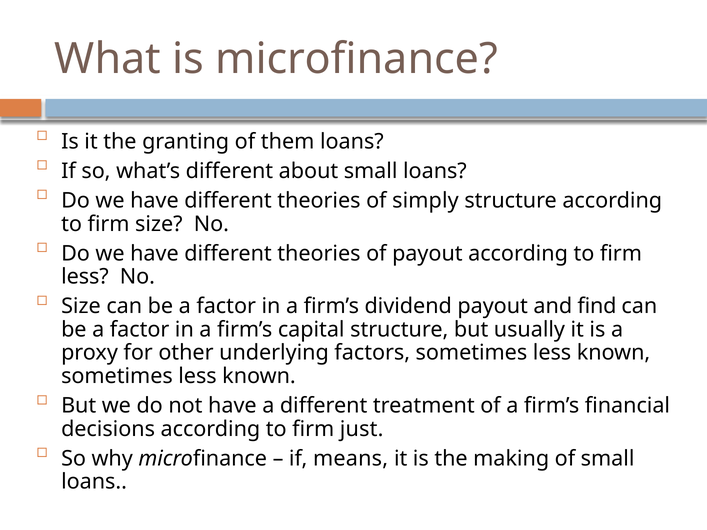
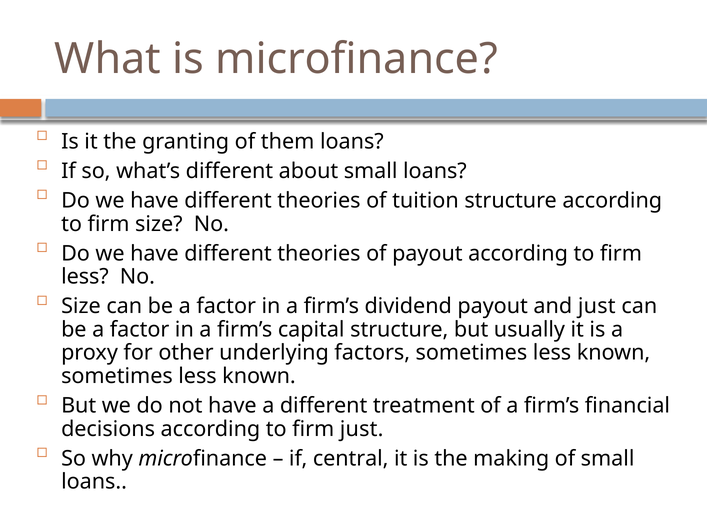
simply: simply -> tuition (425, 201)
and find: find -> just (597, 306)
means: means -> central (351, 459)
